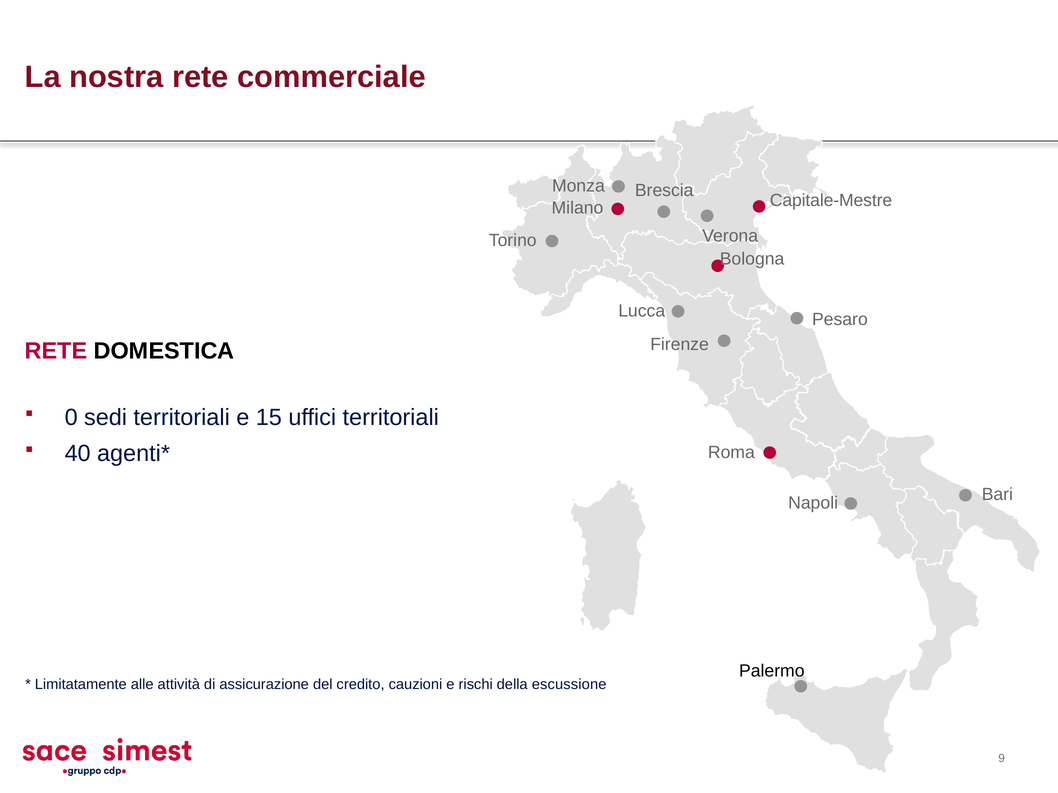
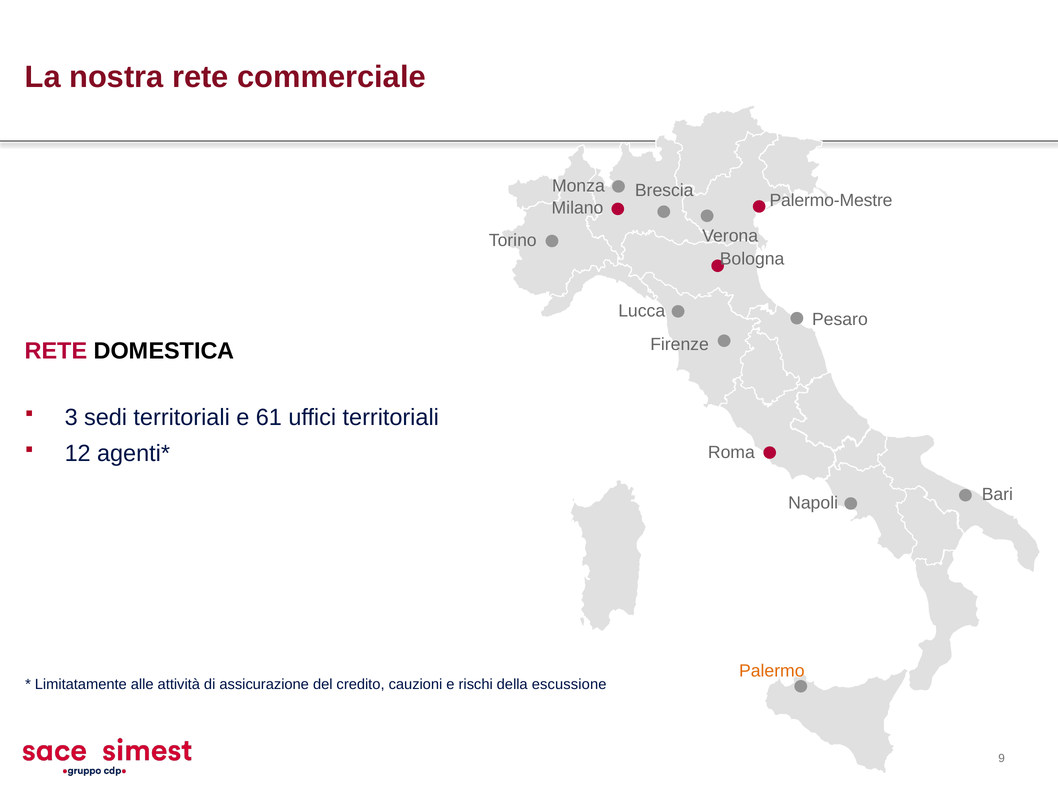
Capitale-Mestre: Capitale-Mestre -> Palermo-Mestre (831, 200)
0: 0 -> 3 (71, 418)
15: 15 -> 61 (269, 418)
40: 40 -> 12 (78, 454)
Palermo colour: black -> orange (772, 671)
